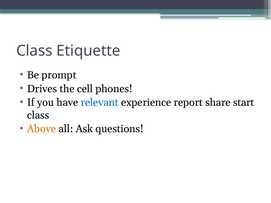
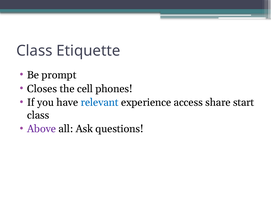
Drives: Drives -> Closes (42, 89)
report: report -> access (188, 103)
Above colour: orange -> purple (42, 129)
